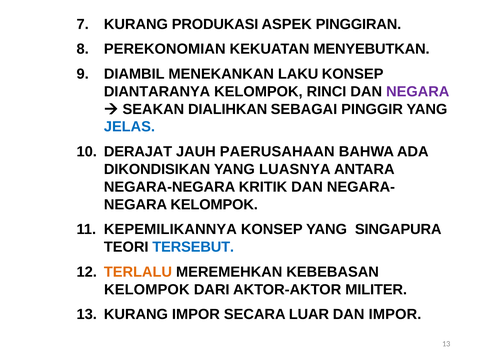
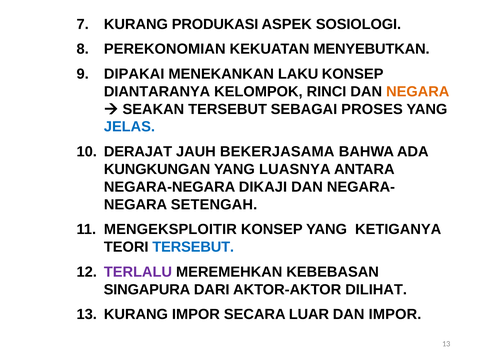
PINGGIRAN: PINGGIRAN -> SOSIOLOGI (358, 24)
DIAMBIL: DIAMBIL -> DIPAKAI (134, 74)
NEGARA colour: purple -> orange (418, 91)
SEAKAN DIALIHKAN: DIALIHKAN -> TERSEBUT (228, 109)
PINGGIR: PINGGIR -> PROSES (372, 109)
PAERUSAHAAN: PAERUSAHAAN -> BEKERJASAMA (277, 151)
DIKONDISIKAN: DIKONDISIKAN -> KUNGKUNGAN (157, 169)
KRITIK: KRITIK -> DIKAJI (263, 187)
NEGARA KELOMPOK: KELOMPOK -> SETENGAH (214, 204)
KEPEMILIKANNYA: KEPEMILIKANNYA -> MENGEKSPLOITIR (170, 229)
SINGAPURA: SINGAPURA -> KETIGANYA (398, 229)
TERLALU colour: orange -> purple (138, 271)
KELOMPOK: KELOMPOK -> SINGAPURA (147, 289)
MILITER: MILITER -> DILIHAT (376, 289)
